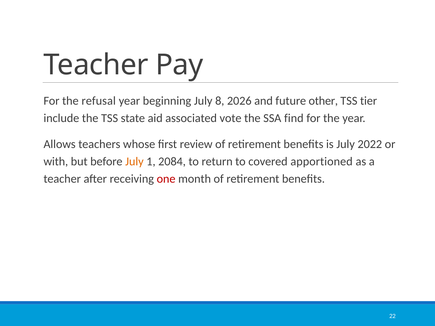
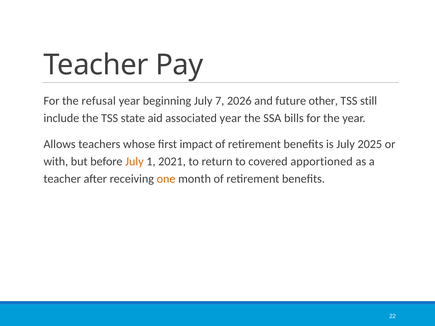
8: 8 -> 7 (220, 101)
tier: tier -> still (369, 101)
associated vote: vote -> year (230, 118)
find: find -> bills (294, 118)
review: review -> impact (196, 144)
2022: 2022 -> 2025 (370, 144)
2084: 2084 -> 2021 (172, 162)
one colour: red -> orange (166, 179)
